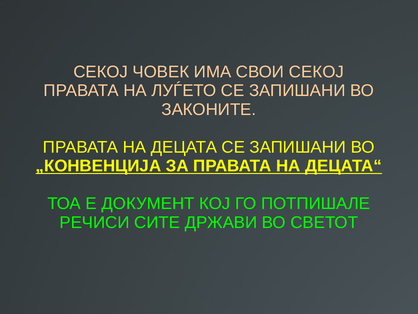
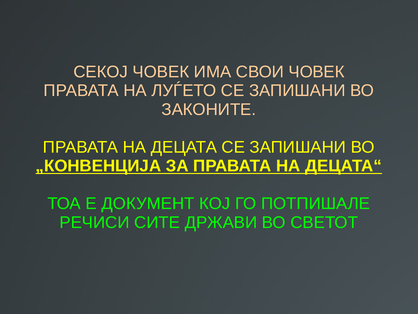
СВОИ СЕКОЈ: СЕКОЈ -> ЧОВЕК (317, 72)
